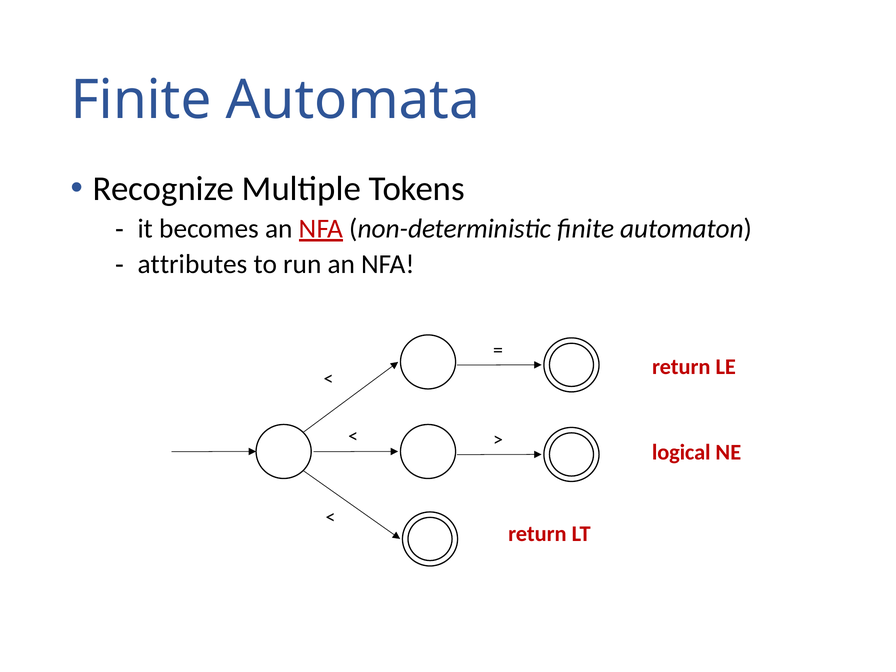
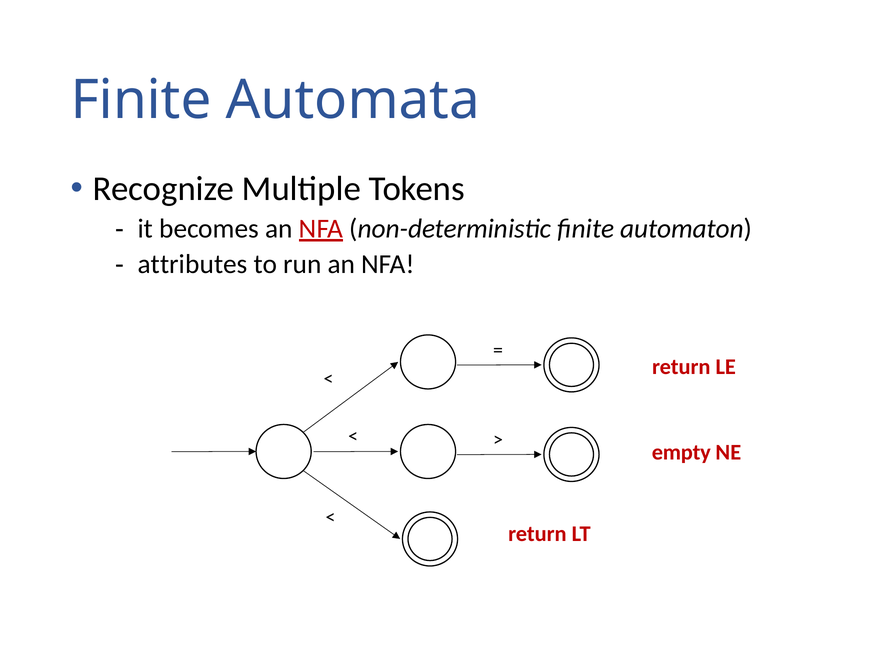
logical: logical -> empty (681, 452)
